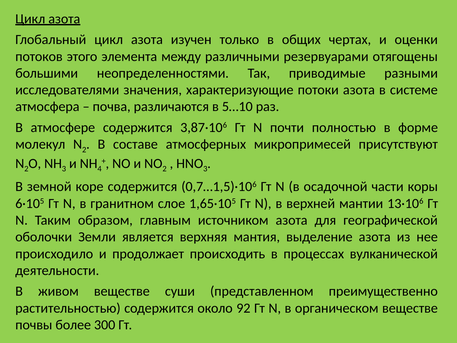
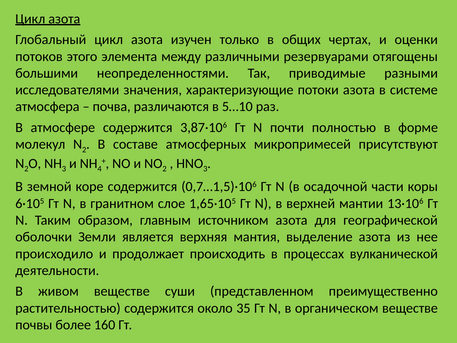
92: 92 -> 35 (243, 308)
300: 300 -> 160 (105, 325)
